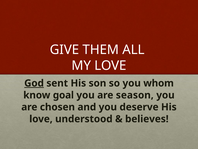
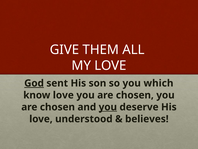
whom: whom -> which (158, 83)
know goal: goal -> love (63, 95)
season: season -> chosen (135, 95)
you underline: none -> present (108, 107)
